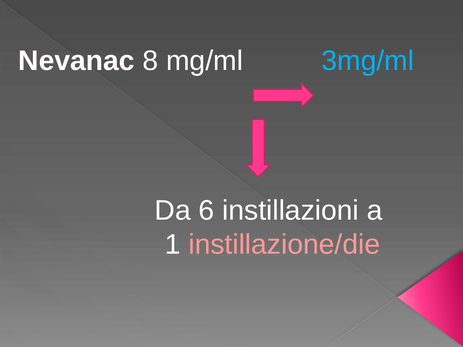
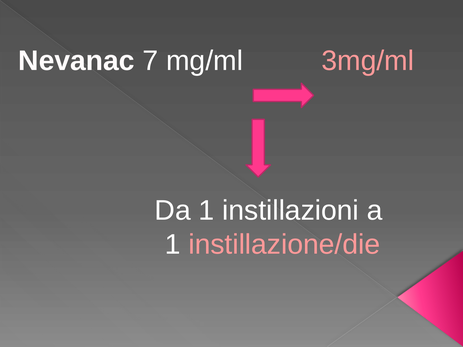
8: 8 -> 7 (150, 61)
3mg/ml colour: light blue -> pink (368, 61)
Da 6: 6 -> 1 (206, 211)
